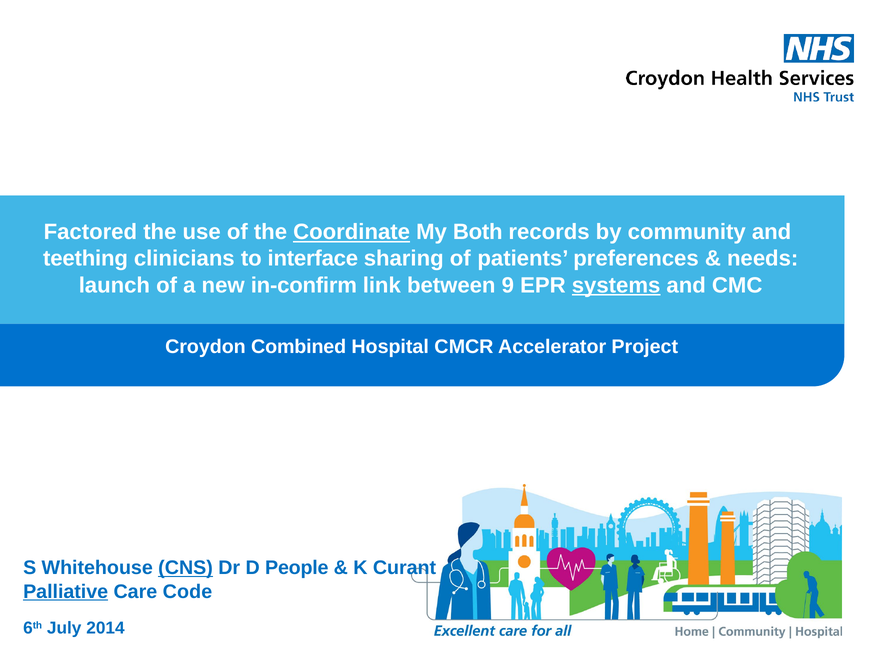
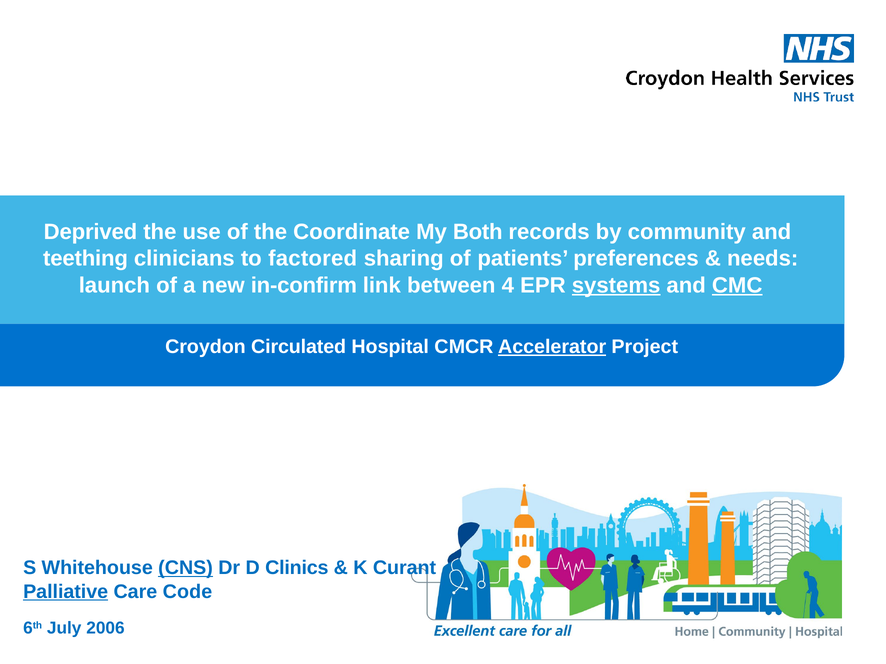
Factored: Factored -> Deprived (90, 232)
Coordinate underline: present -> none (352, 232)
interface: interface -> factored (313, 259)
9: 9 -> 4 (508, 285)
CMC underline: none -> present (737, 285)
Combined: Combined -> Circulated (299, 347)
Accelerator underline: none -> present (552, 347)
People: People -> Clinics (297, 568)
2014: 2014 -> 2006 (105, 629)
